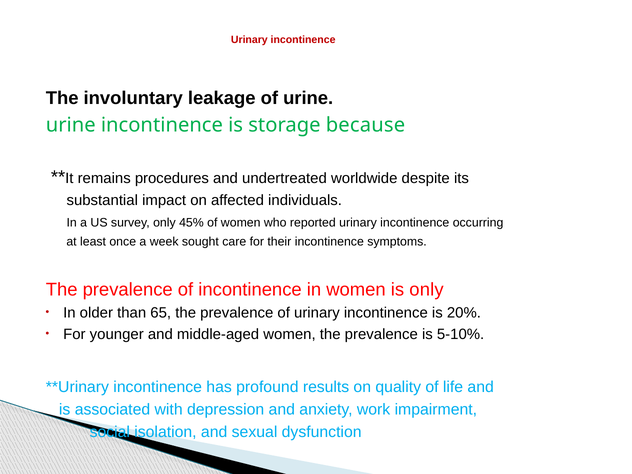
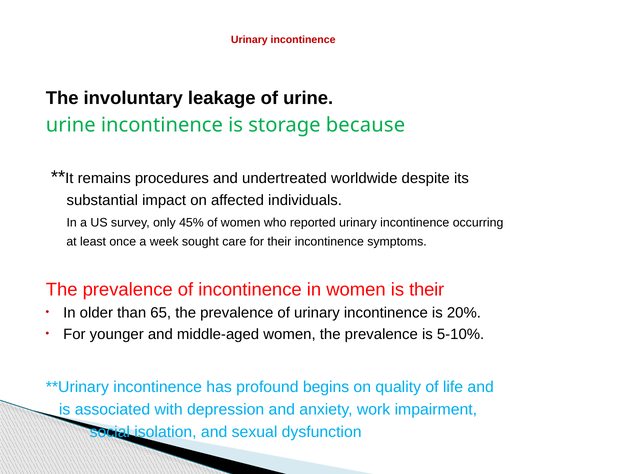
is only: only -> their (427, 290)
results: results -> begins (326, 387)
